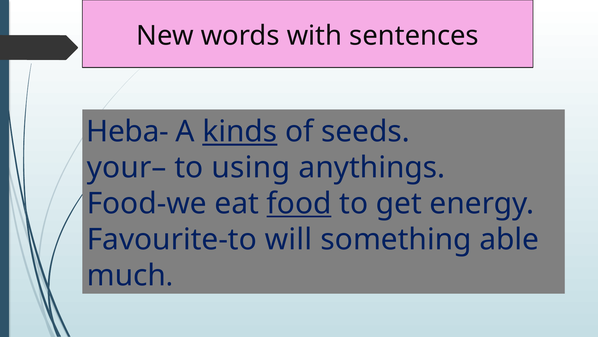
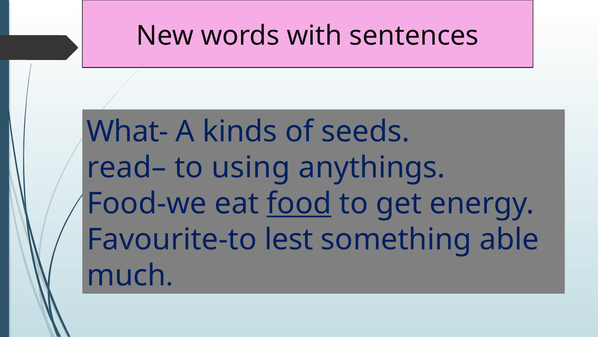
Heba-: Heba- -> What- (127, 132)
kinds underline: present -> none (240, 132)
your–: your– -> read– (127, 167)
will: will -> lest (289, 239)
